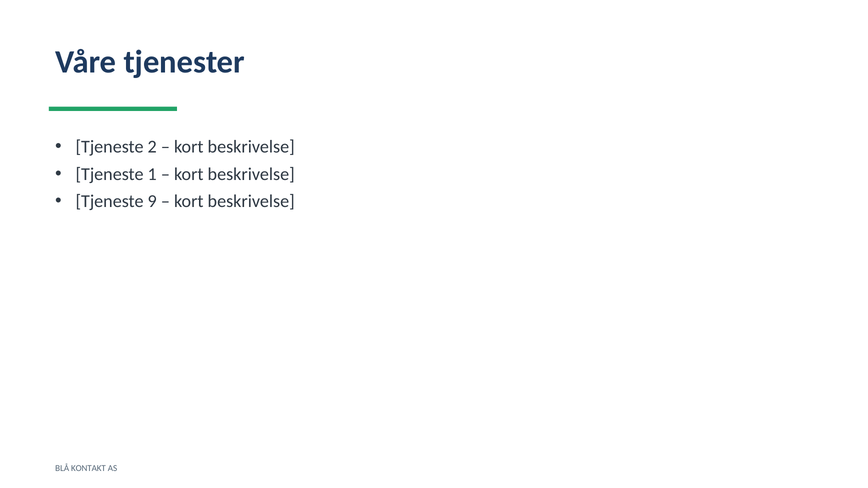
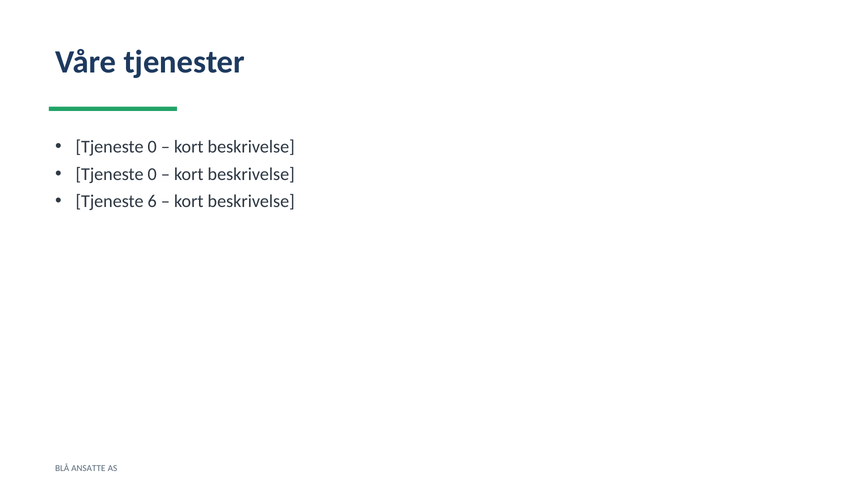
2: 2 -> 0 (152, 147)
1: 1 -> 0 (152, 174)
9: 9 -> 6 (152, 201)
KONTAKT: KONTAKT -> ANSATTE (88, 468)
